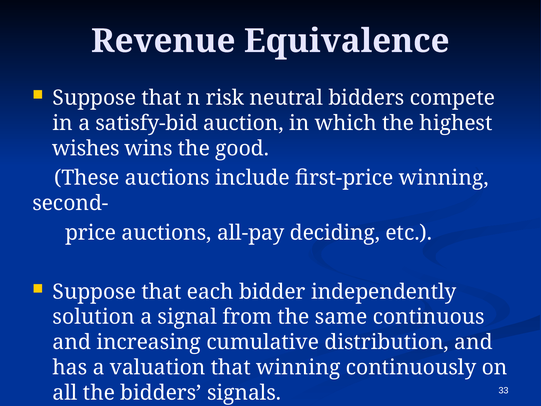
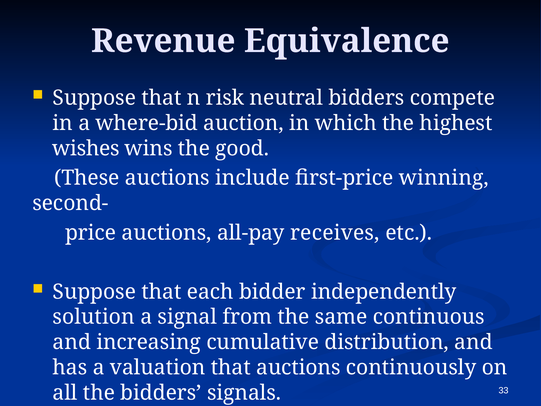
satisfy-bid: satisfy-bid -> where-bid (147, 123)
deciding: deciding -> receives (335, 233)
that winning: winning -> auctions (298, 367)
